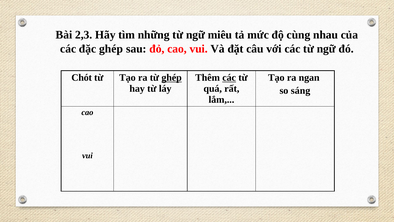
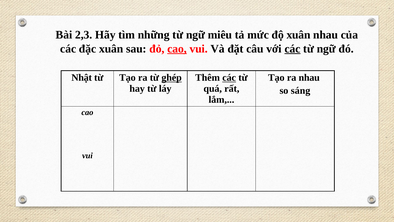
độ cùng: cùng -> xuân (299, 35)
đặc ghép: ghép -> xuân (111, 49)
cao underline: none -> present (177, 49)
các underline: none -> present (292, 49)
Chót: Chót -> Nhật (82, 78)
ra ngan: ngan -> nhau (309, 78)
